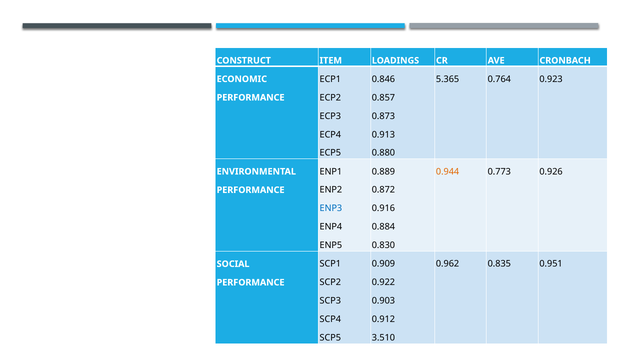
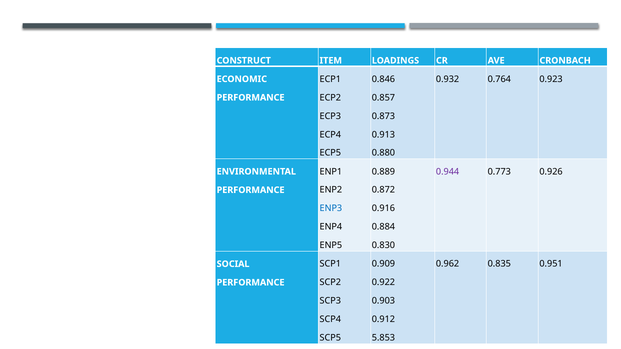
5.365: 5.365 -> 0.932 (448, 79)
0.944 colour: orange -> purple (448, 172)
3.510: 3.510 -> 5.853 (383, 338)
